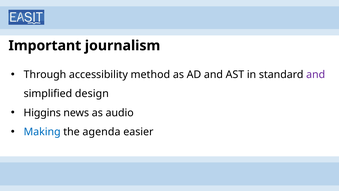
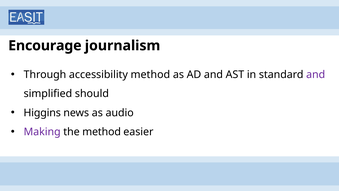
Important: Important -> Encourage (45, 46)
design: design -> should (92, 94)
Making colour: blue -> purple (42, 132)
the agenda: agenda -> method (102, 132)
